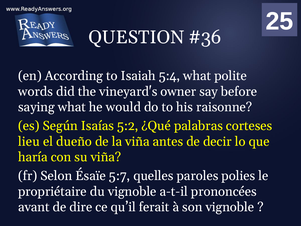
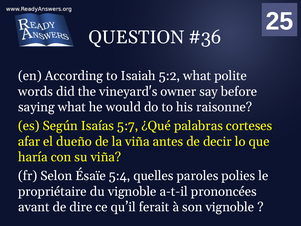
5:4: 5:4 -> 5:2 (169, 76)
5:2: 5:2 -> 5:7 (128, 126)
lieu: lieu -> afar (29, 141)
5:7: 5:7 -> 5:4 (120, 176)
